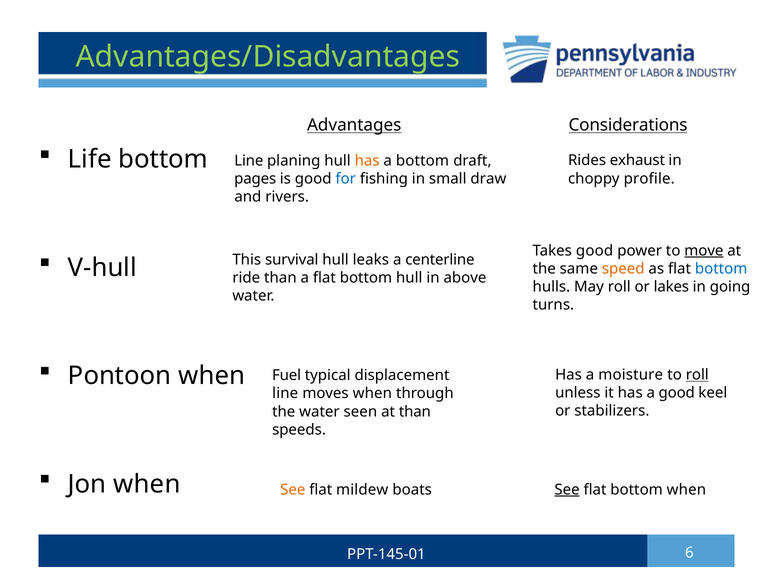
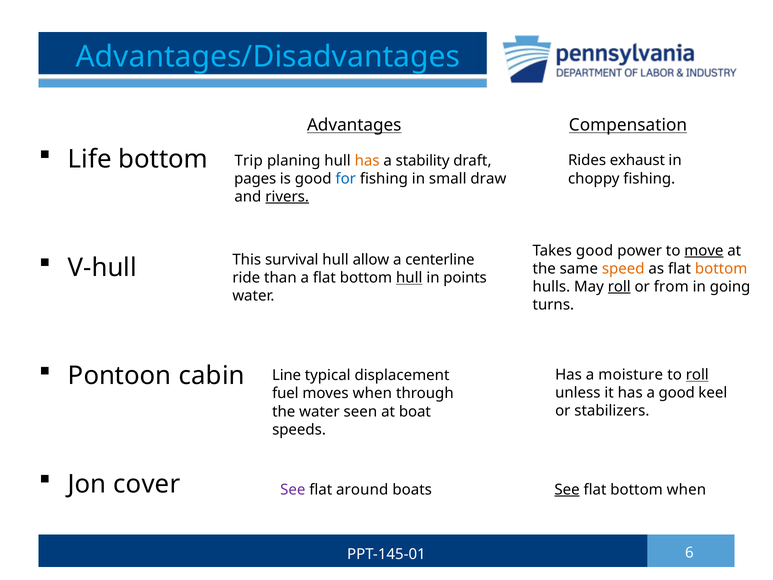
Advantages/Disadvantages colour: light green -> light blue (268, 57)
Considerations: Considerations -> Compensation (628, 125)
Line: Line -> Trip (249, 160)
a bottom: bottom -> stability (423, 160)
choppy profile: profile -> fishing (649, 178)
rivers underline: none -> present (287, 197)
leaks: leaks -> allow (371, 260)
bottom colour: blue -> orange (721, 269)
hull underline: none -> present (409, 278)
above: above -> points (465, 278)
roll underline: none -> present (619, 287)
lakes: lakes -> from (671, 287)
Pontoon when: when -> cabin (212, 376)
Fuel: Fuel -> Line (287, 375)
line: line -> fuel (285, 393)
at than: than -> boat (415, 411)
Jon when: when -> cover (147, 484)
See colour: orange -> purple (293, 489)
mildew: mildew -> around (362, 489)
